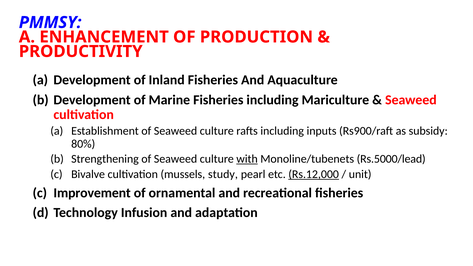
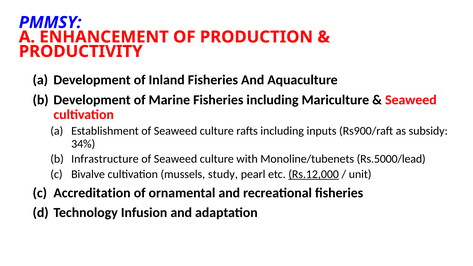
80%: 80% -> 34% (83, 144)
Strengthening: Strengthening -> Infrastructure (105, 159)
with underline: present -> none (247, 159)
Improvement: Improvement -> Accreditation (92, 193)
